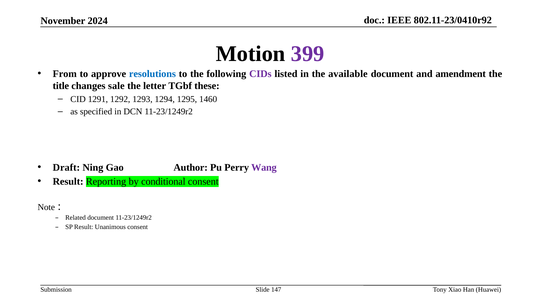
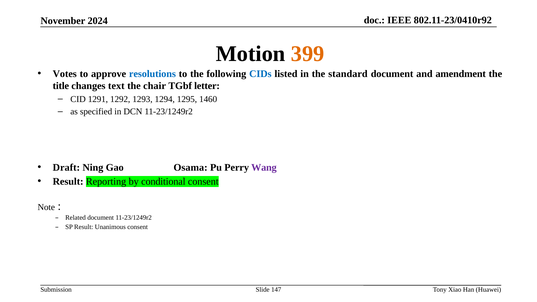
399 colour: purple -> orange (308, 54)
From: From -> Votes (65, 74)
CIDs colour: purple -> blue (260, 74)
available: available -> standard (348, 74)
sale: sale -> text (116, 86)
letter: letter -> chair (155, 86)
these: these -> letter (207, 86)
Author: Author -> Osama (191, 167)
